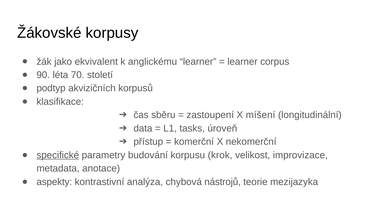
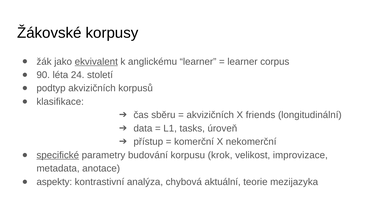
ekvivalent underline: none -> present (96, 62)
70: 70 -> 24 (78, 75)
zastoupení: zastoupení -> akvizičních (210, 115)
míšení: míšení -> friends (261, 115)
nástrojů: nástrojů -> aktuální (223, 182)
